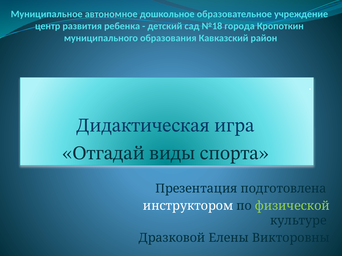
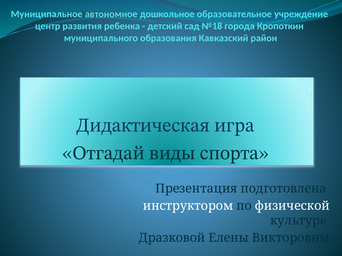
физической colour: light green -> white (292, 206)
